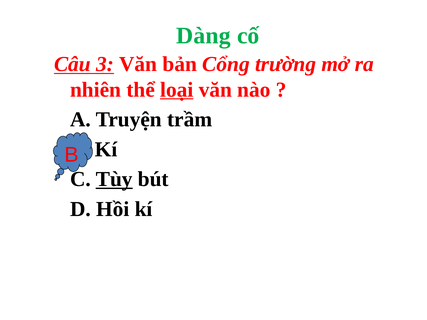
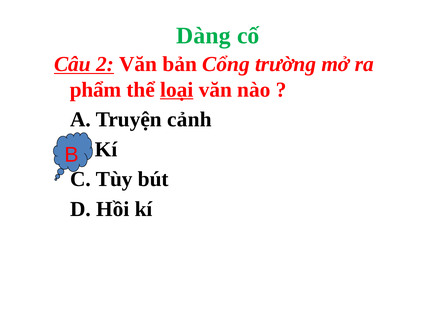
3: 3 -> 2 (105, 64)
nhiên: nhiên -> phẩm (96, 90)
trầm: trầm -> cảnh (190, 120)
Tùy underline: present -> none (114, 179)
